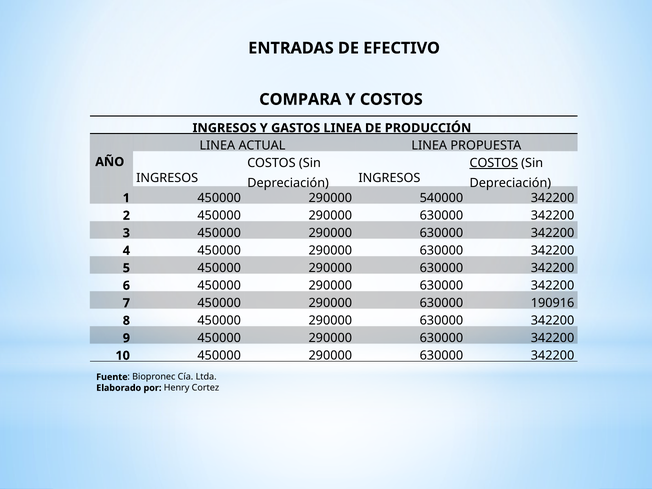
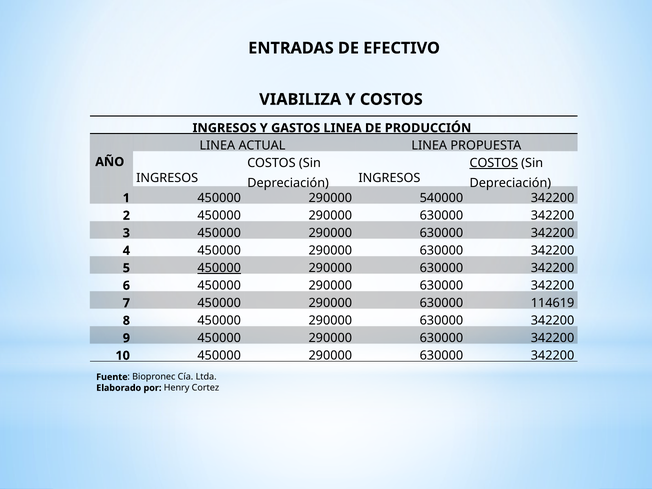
COMPARA: COMPARA -> VIABILIZA (300, 99)
450000 underline: none -> present (219, 268)
190916: 190916 -> 114619 (553, 303)
